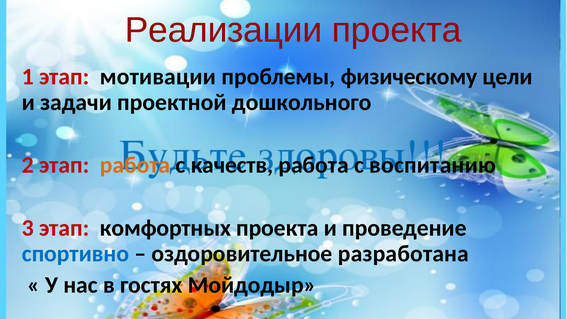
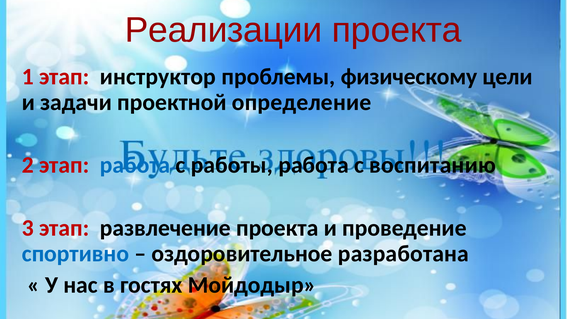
мотивации: мотивации -> инструктор (158, 77)
дошкольного: дошкольного -> определение (302, 102)
работа colour: orange -> blue (135, 165)
качеств: качеств -> работы (232, 165)
комфортных: комфортных -> развлечение (165, 228)
